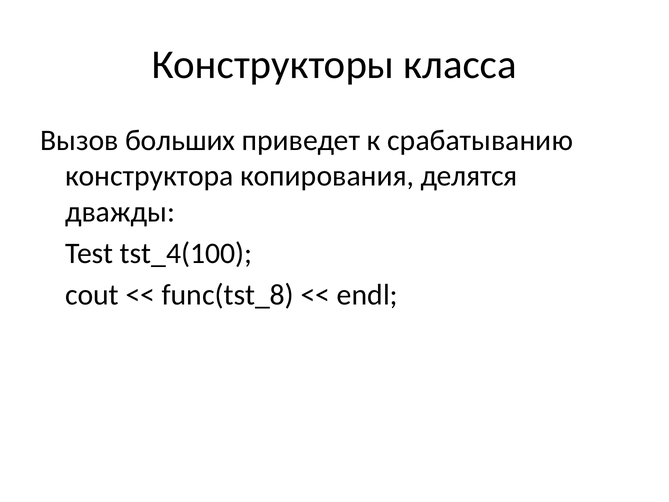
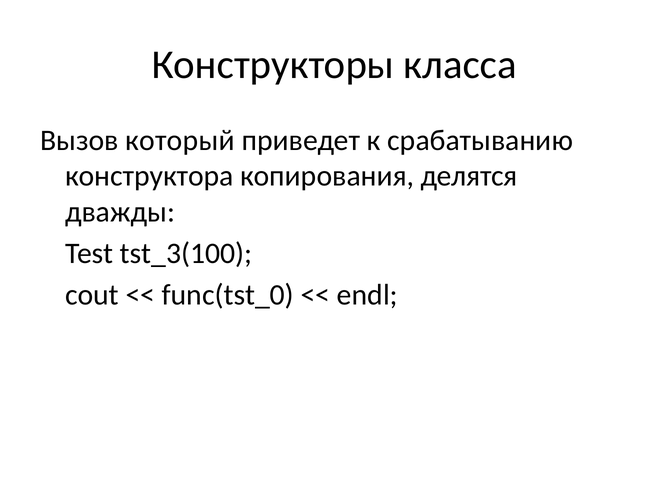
больших: больших -> который (180, 140)
tst_4(100: tst_4(100 -> tst_3(100 (186, 253)
func(tst_8: func(tst_8 -> func(tst_0 (228, 295)
